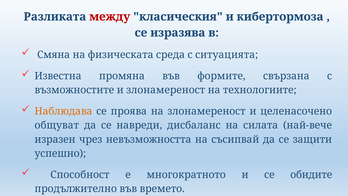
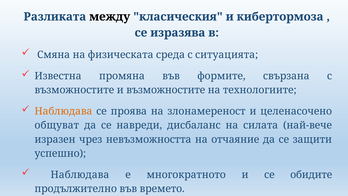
между colour: red -> black (110, 17)
и злонамереност: злонамереност -> възможностите (166, 90)
съсипвай: съсипвай -> отчаяние (235, 139)
Способност: Способност -> Наблюдава (80, 174)
